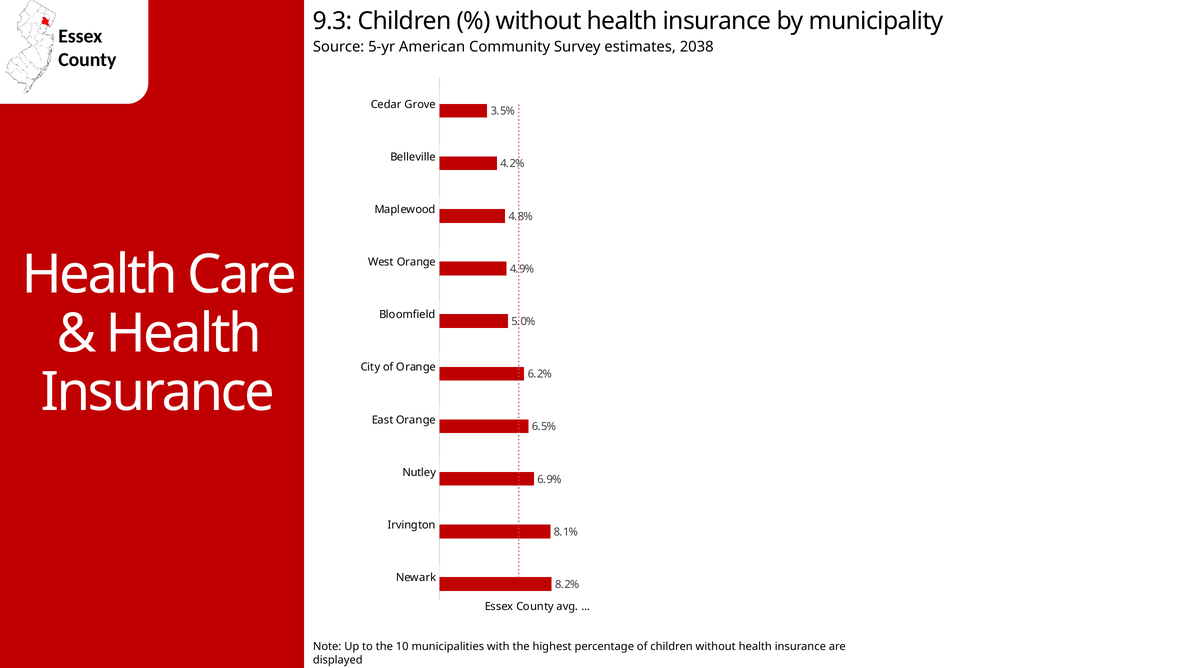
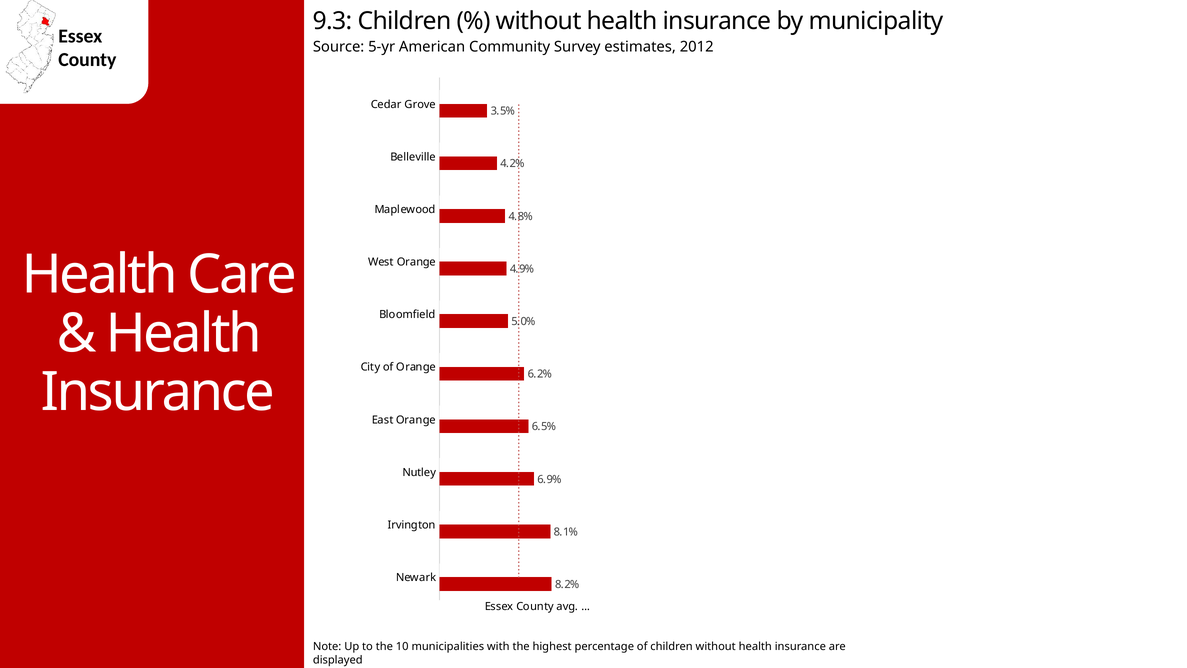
2038: 2038 -> 2012 (697, 47)
